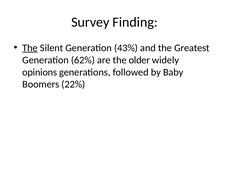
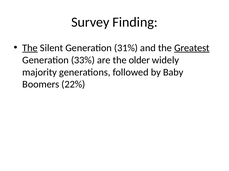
43%: 43% -> 31% (126, 48)
Greatest underline: none -> present (192, 48)
62%: 62% -> 33% (83, 60)
opinions: opinions -> majority (40, 72)
